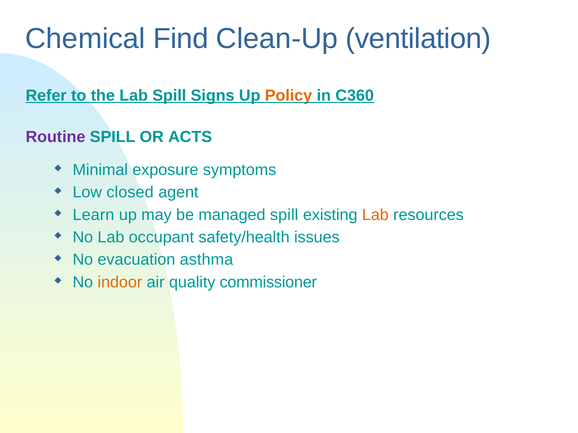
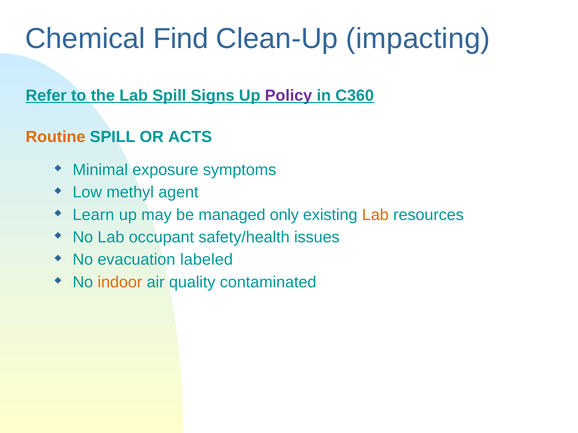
ventilation: ventilation -> impacting (418, 39)
Policy colour: orange -> purple (289, 96)
Routine colour: purple -> orange (55, 137)
closed: closed -> methyl (130, 193)
managed spill: spill -> only (284, 215)
asthma: asthma -> labeled (207, 260)
commissioner: commissioner -> contaminated (268, 282)
